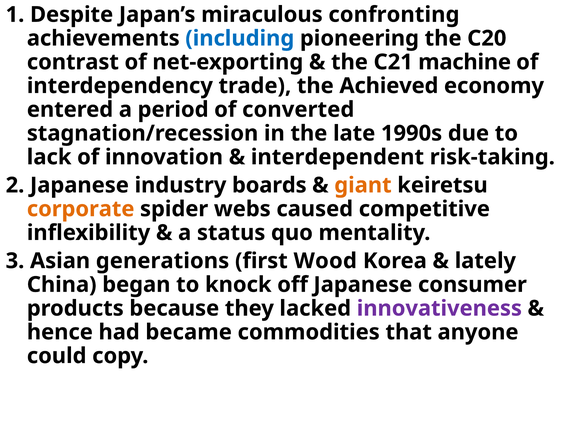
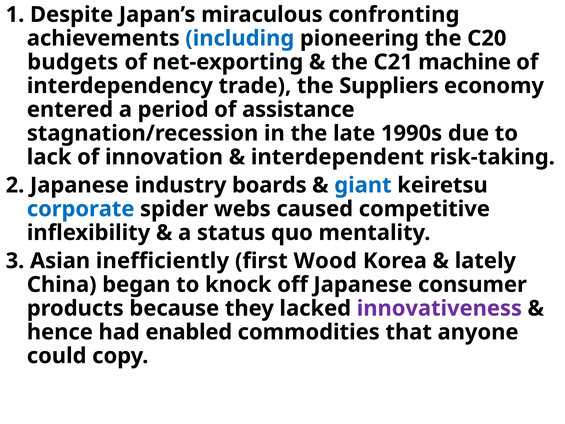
contrast: contrast -> budgets (73, 62)
Achieved: Achieved -> Suppliers (389, 86)
converted: converted -> assistance (298, 110)
giant colour: orange -> blue (363, 185)
corporate colour: orange -> blue (81, 209)
generations: generations -> inefficiently (162, 261)
became: became -> enabled (189, 332)
